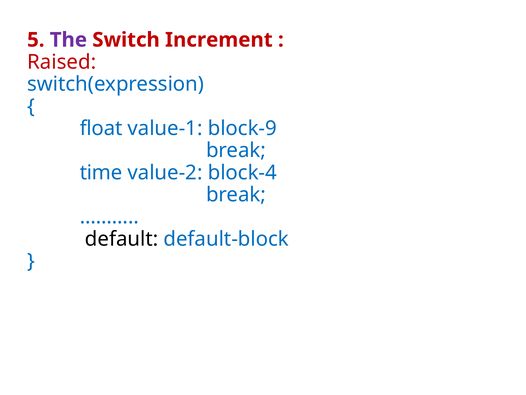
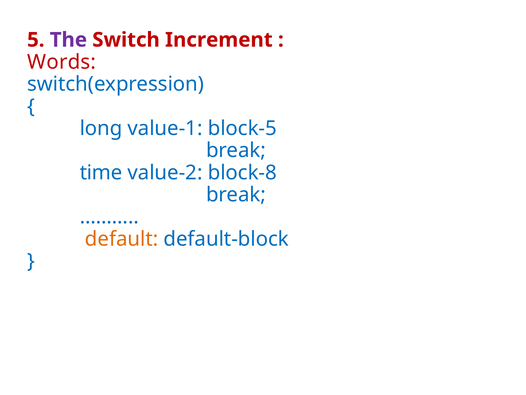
Raised: Raised -> Words (62, 62)
float: float -> long (101, 128)
block-9: block-9 -> block-5 (242, 128)
block-4: block-4 -> block-8 (242, 172)
default colour: black -> orange (122, 239)
